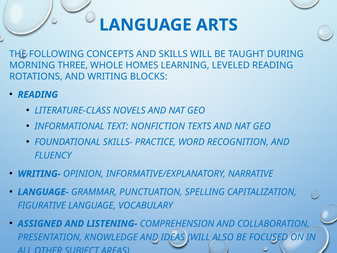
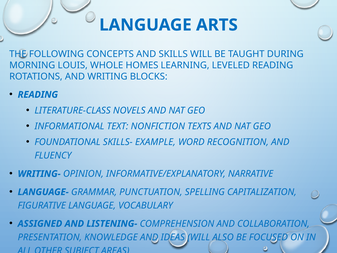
THREE: THREE -> LOUIS (73, 65)
PRACTICE: PRACTICE -> EXAMPLE (155, 142)
